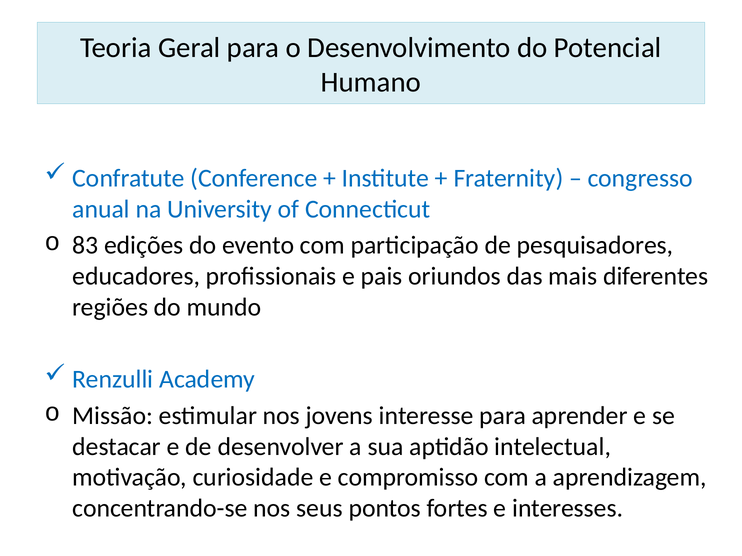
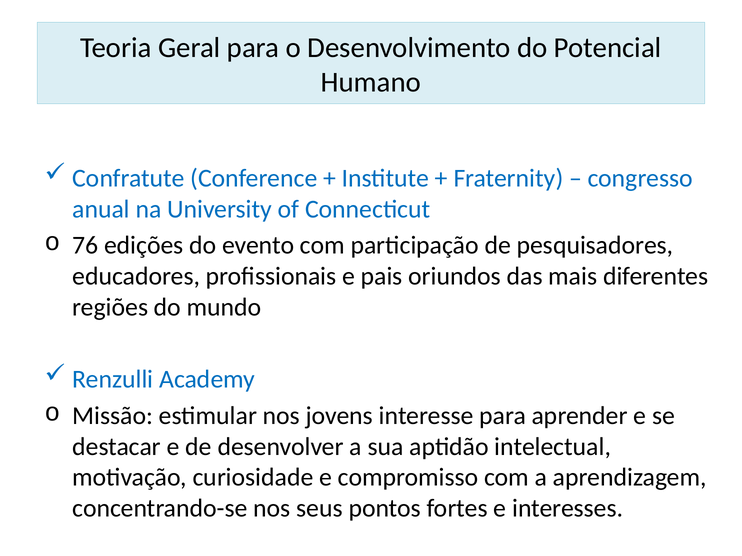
83: 83 -> 76 (85, 246)
